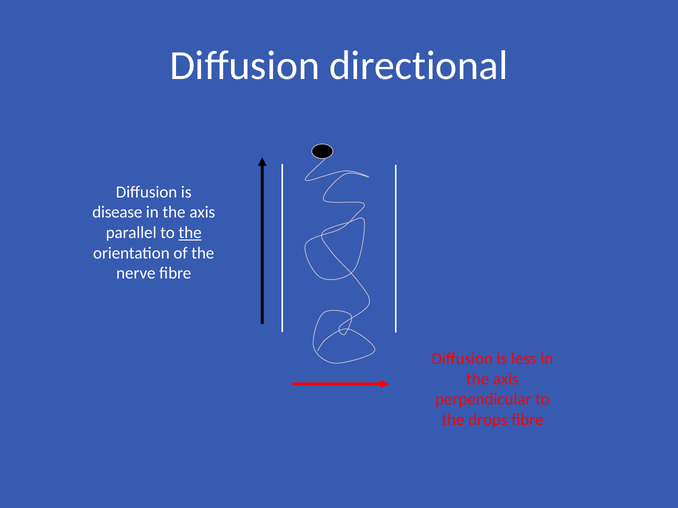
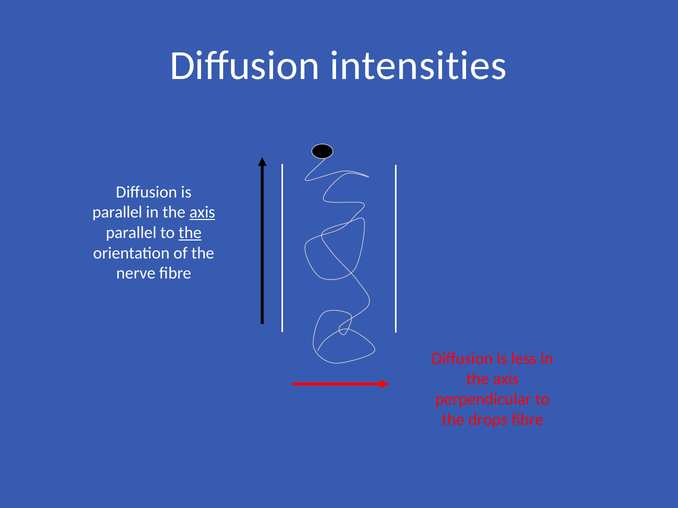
directional: directional -> intensities (418, 66)
disease: disease -> parallel (117, 213)
axis underline: none -> present (202, 213)
